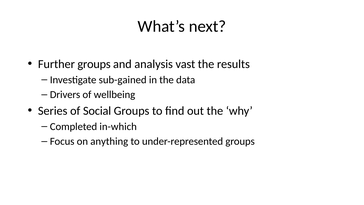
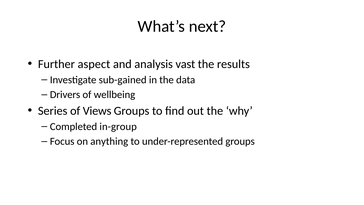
Further groups: groups -> aspect (94, 64)
Social: Social -> Views (97, 111)
in-which: in-which -> in-group (118, 126)
